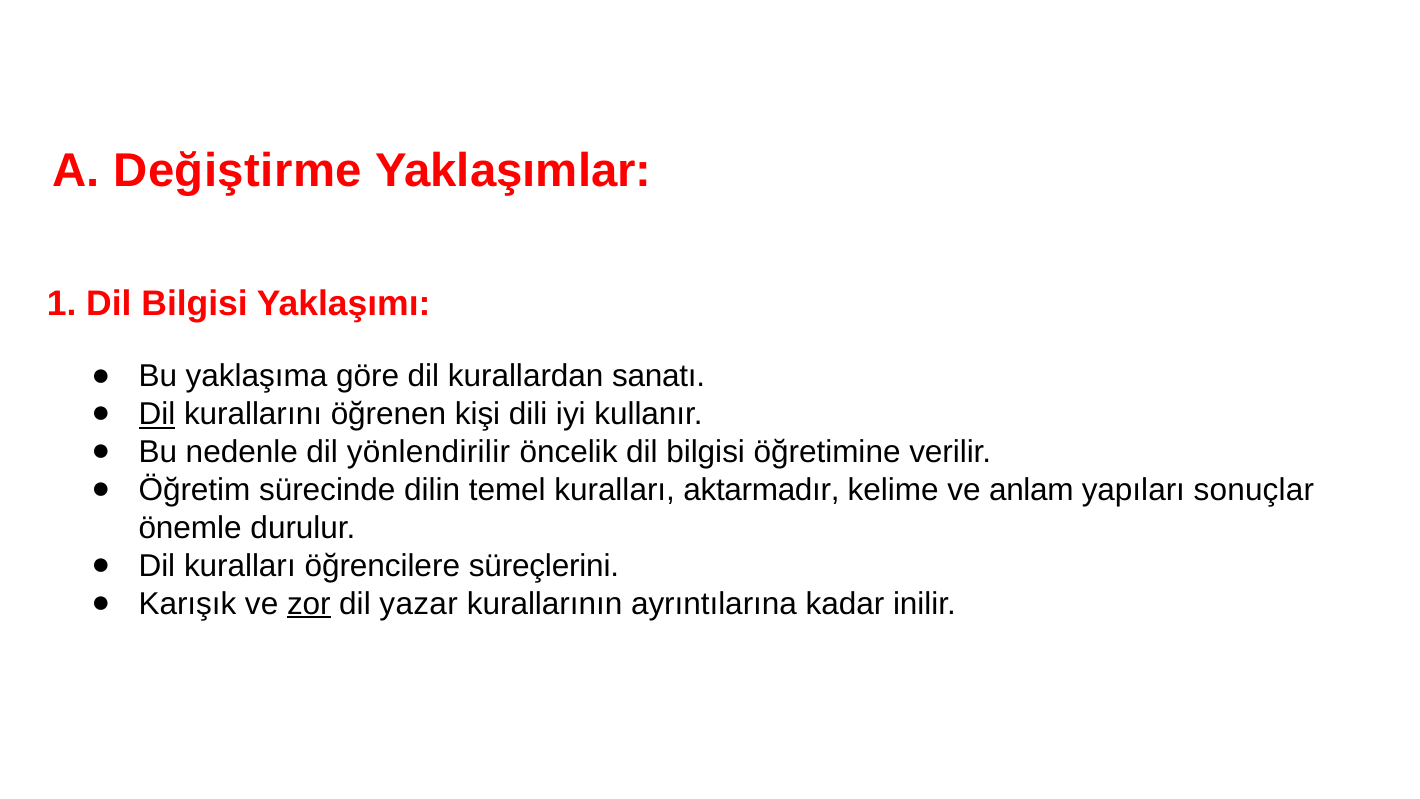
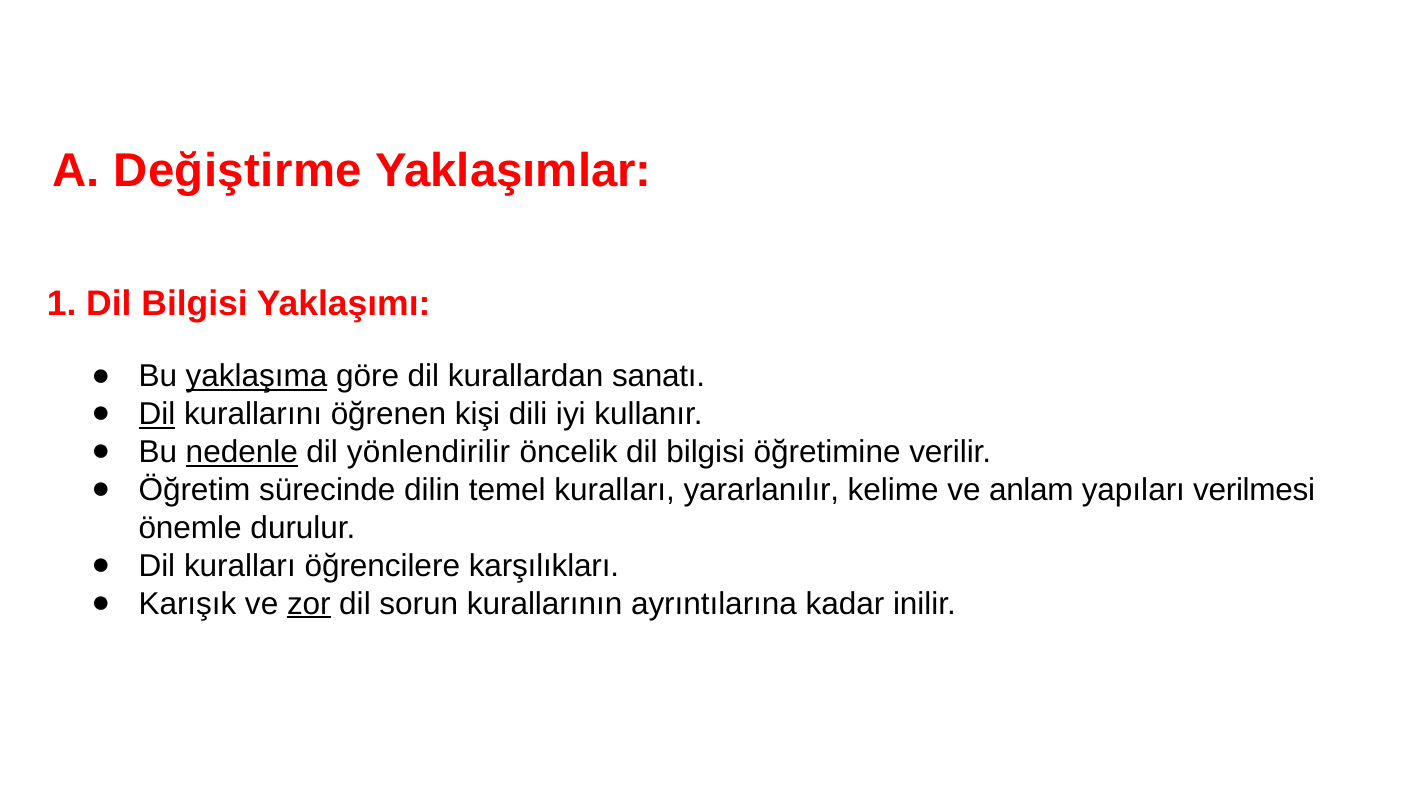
yaklaşıma underline: none -> present (257, 376)
nedenle underline: none -> present (242, 452)
aktarmadır: aktarmadır -> yararlanılır (761, 490)
sonuçlar: sonuçlar -> verilmesi (1254, 490)
süreçlerini: süreçlerini -> karşılıkları (544, 566)
yazar: yazar -> sorun (419, 604)
